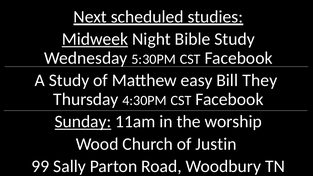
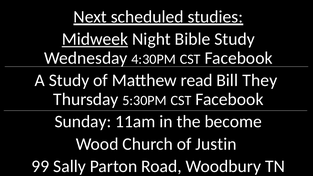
5:30PM: 5:30PM -> 4:30PM (154, 59)
easy: easy -> read (197, 80)
4:30PM: 4:30PM -> 5:30PM (145, 101)
Sunday underline: present -> none (83, 122)
worship: worship -> become (233, 122)
